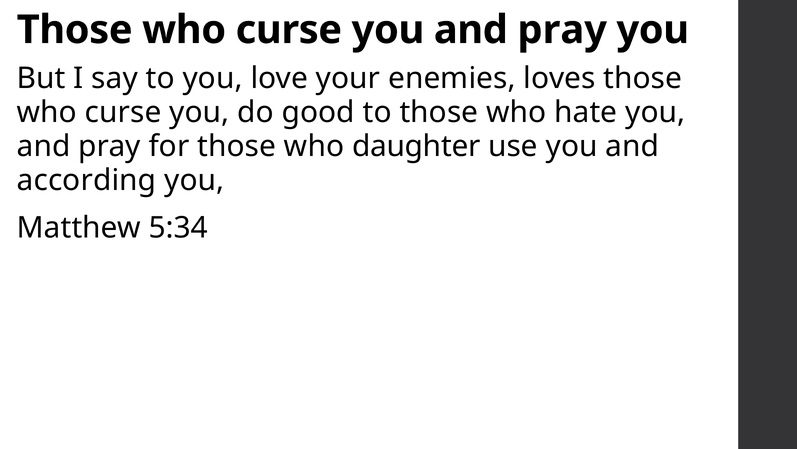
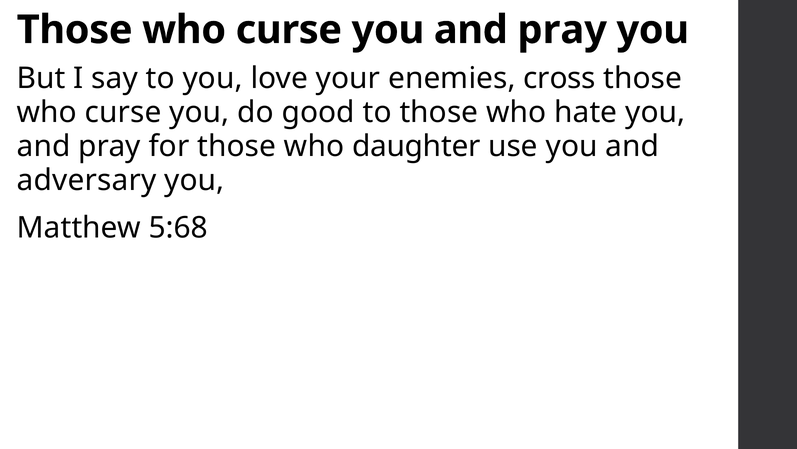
loves: loves -> cross (560, 78)
according: according -> adversary (87, 180)
5:34: 5:34 -> 5:68 (178, 228)
